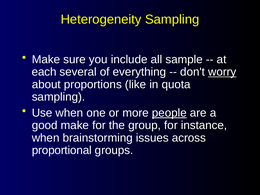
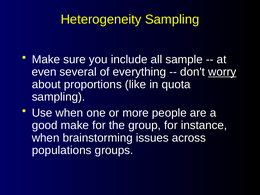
each: each -> even (44, 72)
people underline: present -> none (169, 113)
proportional: proportional -> populations (62, 150)
